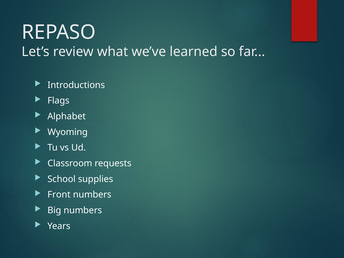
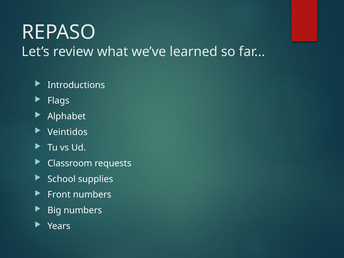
Wyoming: Wyoming -> Veintidos (68, 132)
